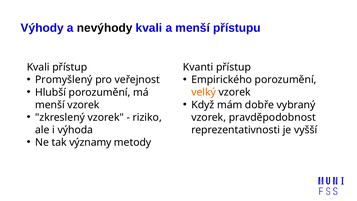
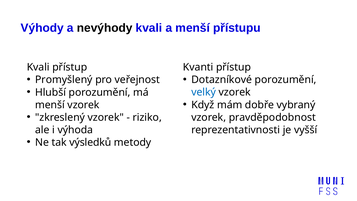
Empirického: Empirického -> Dotazníkové (222, 80)
velký colour: orange -> blue (204, 92)
významy: významy -> výsledků (90, 142)
